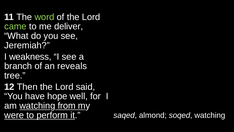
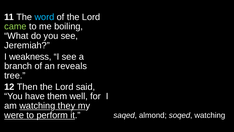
word colour: light green -> light blue (44, 17)
deliver: deliver -> boiling (69, 26)
hope: hope -> them (57, 96)
from: from -> they (67, 105)
